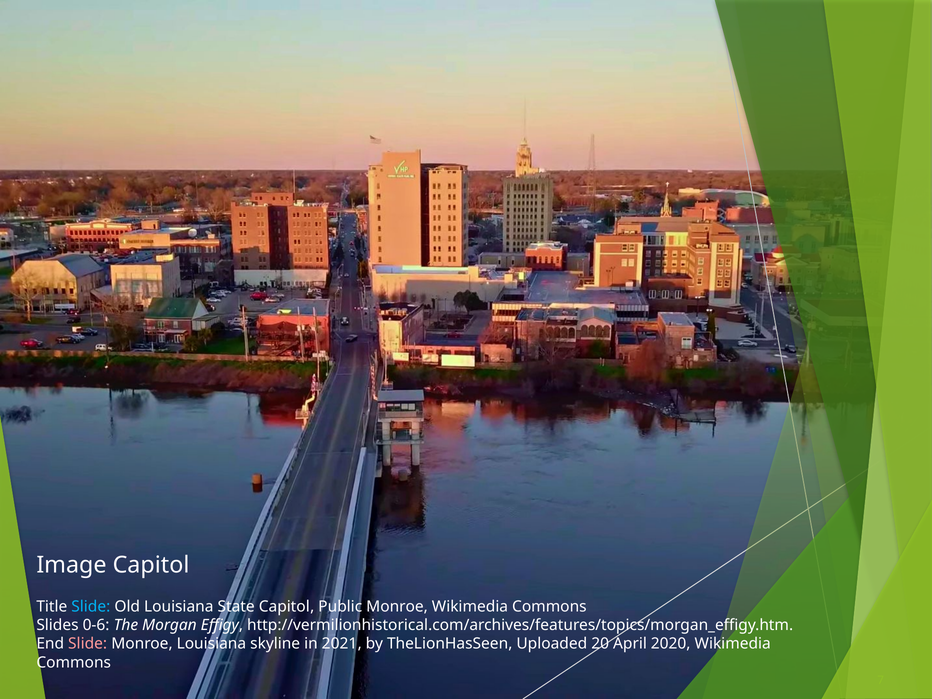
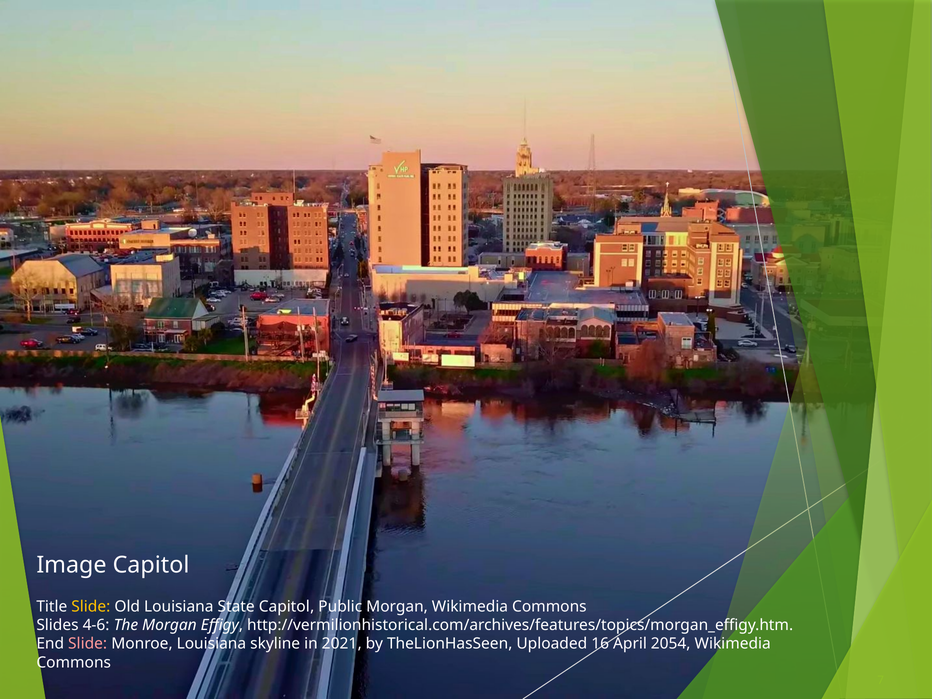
Slide colour: light blue -> yellow (91, 607)
Public Monroe: Monroe -> Morgan (397, 607)
0-6: 0-6 -> 4-6 (96, 625)
20: 20 -> 16 (600, 644)
2020: 2020 -> 2054 (671, 644)
